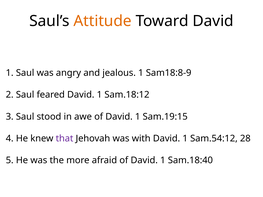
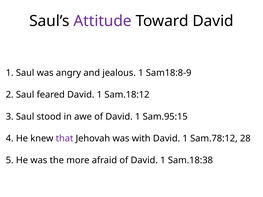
Attitude colour: orange -> purple (103, 21)
Sam.19:15: Sam.19:15 -> Sam.95:15 (165, 117)
Sam.54:12: Sam.54:12 -> Sam.78:12 (214, 139)
Sam.18:40: Sam.18:40 -> Sam.18:38 (190, 161)
